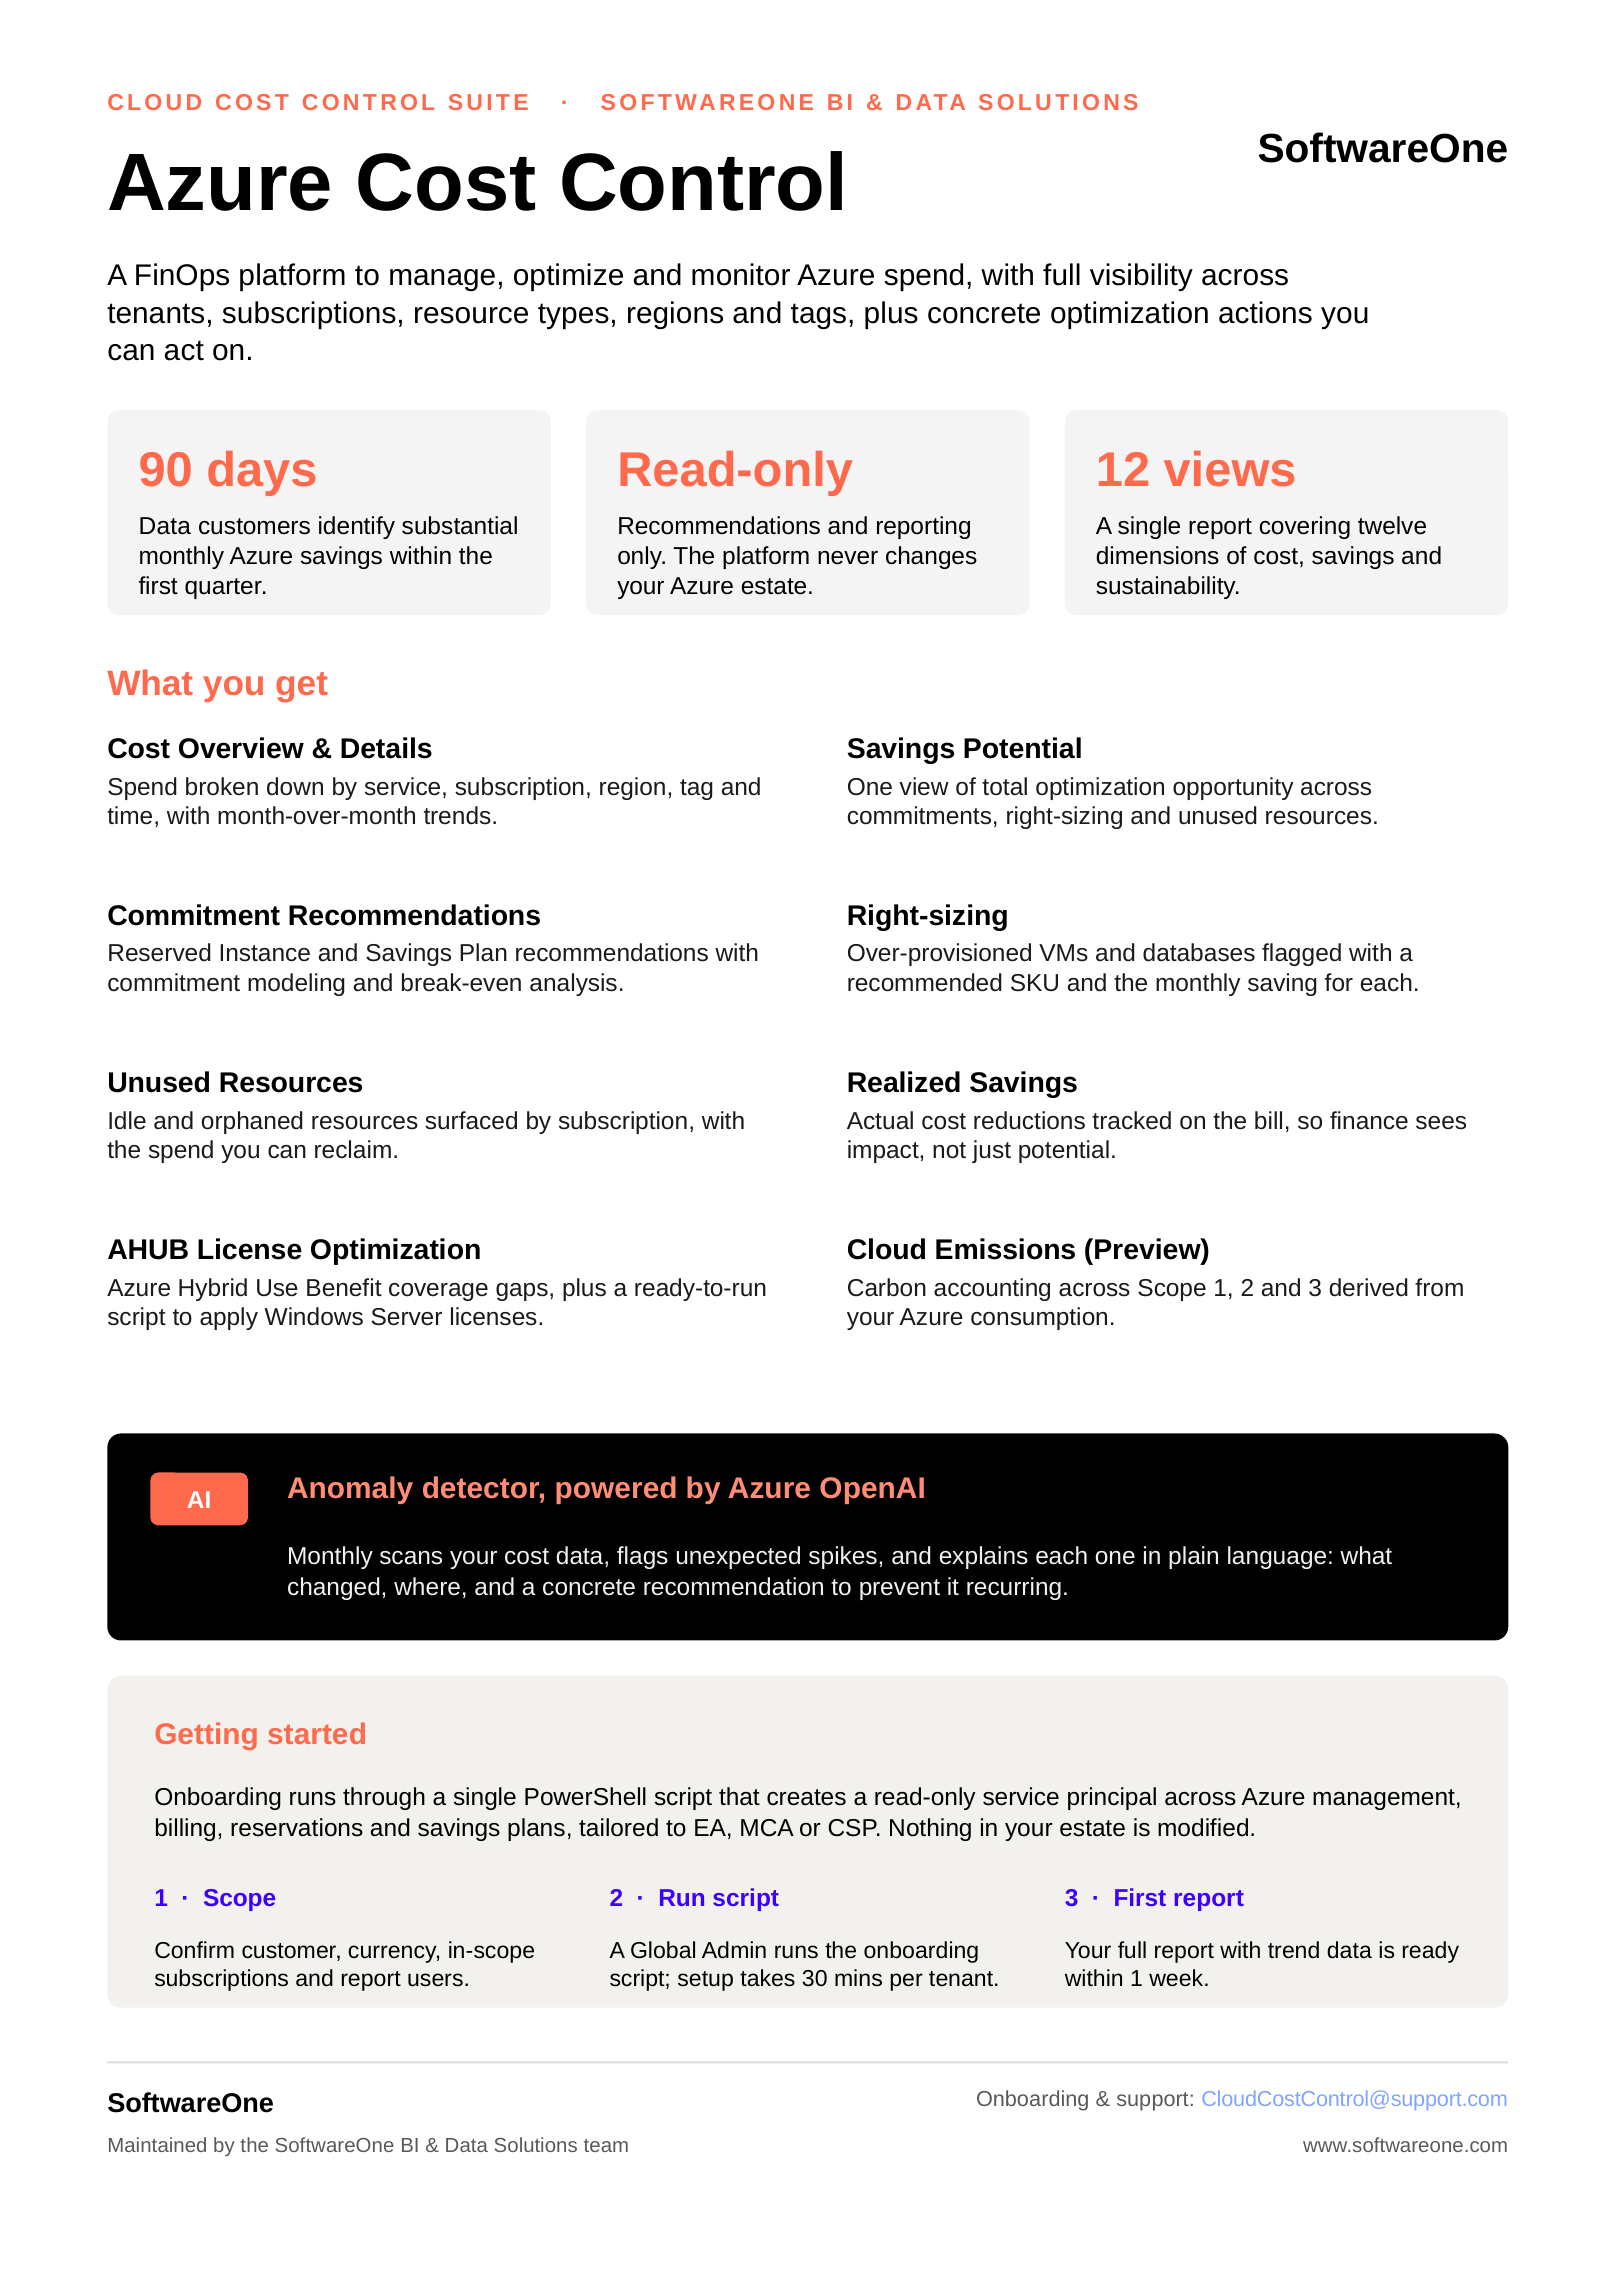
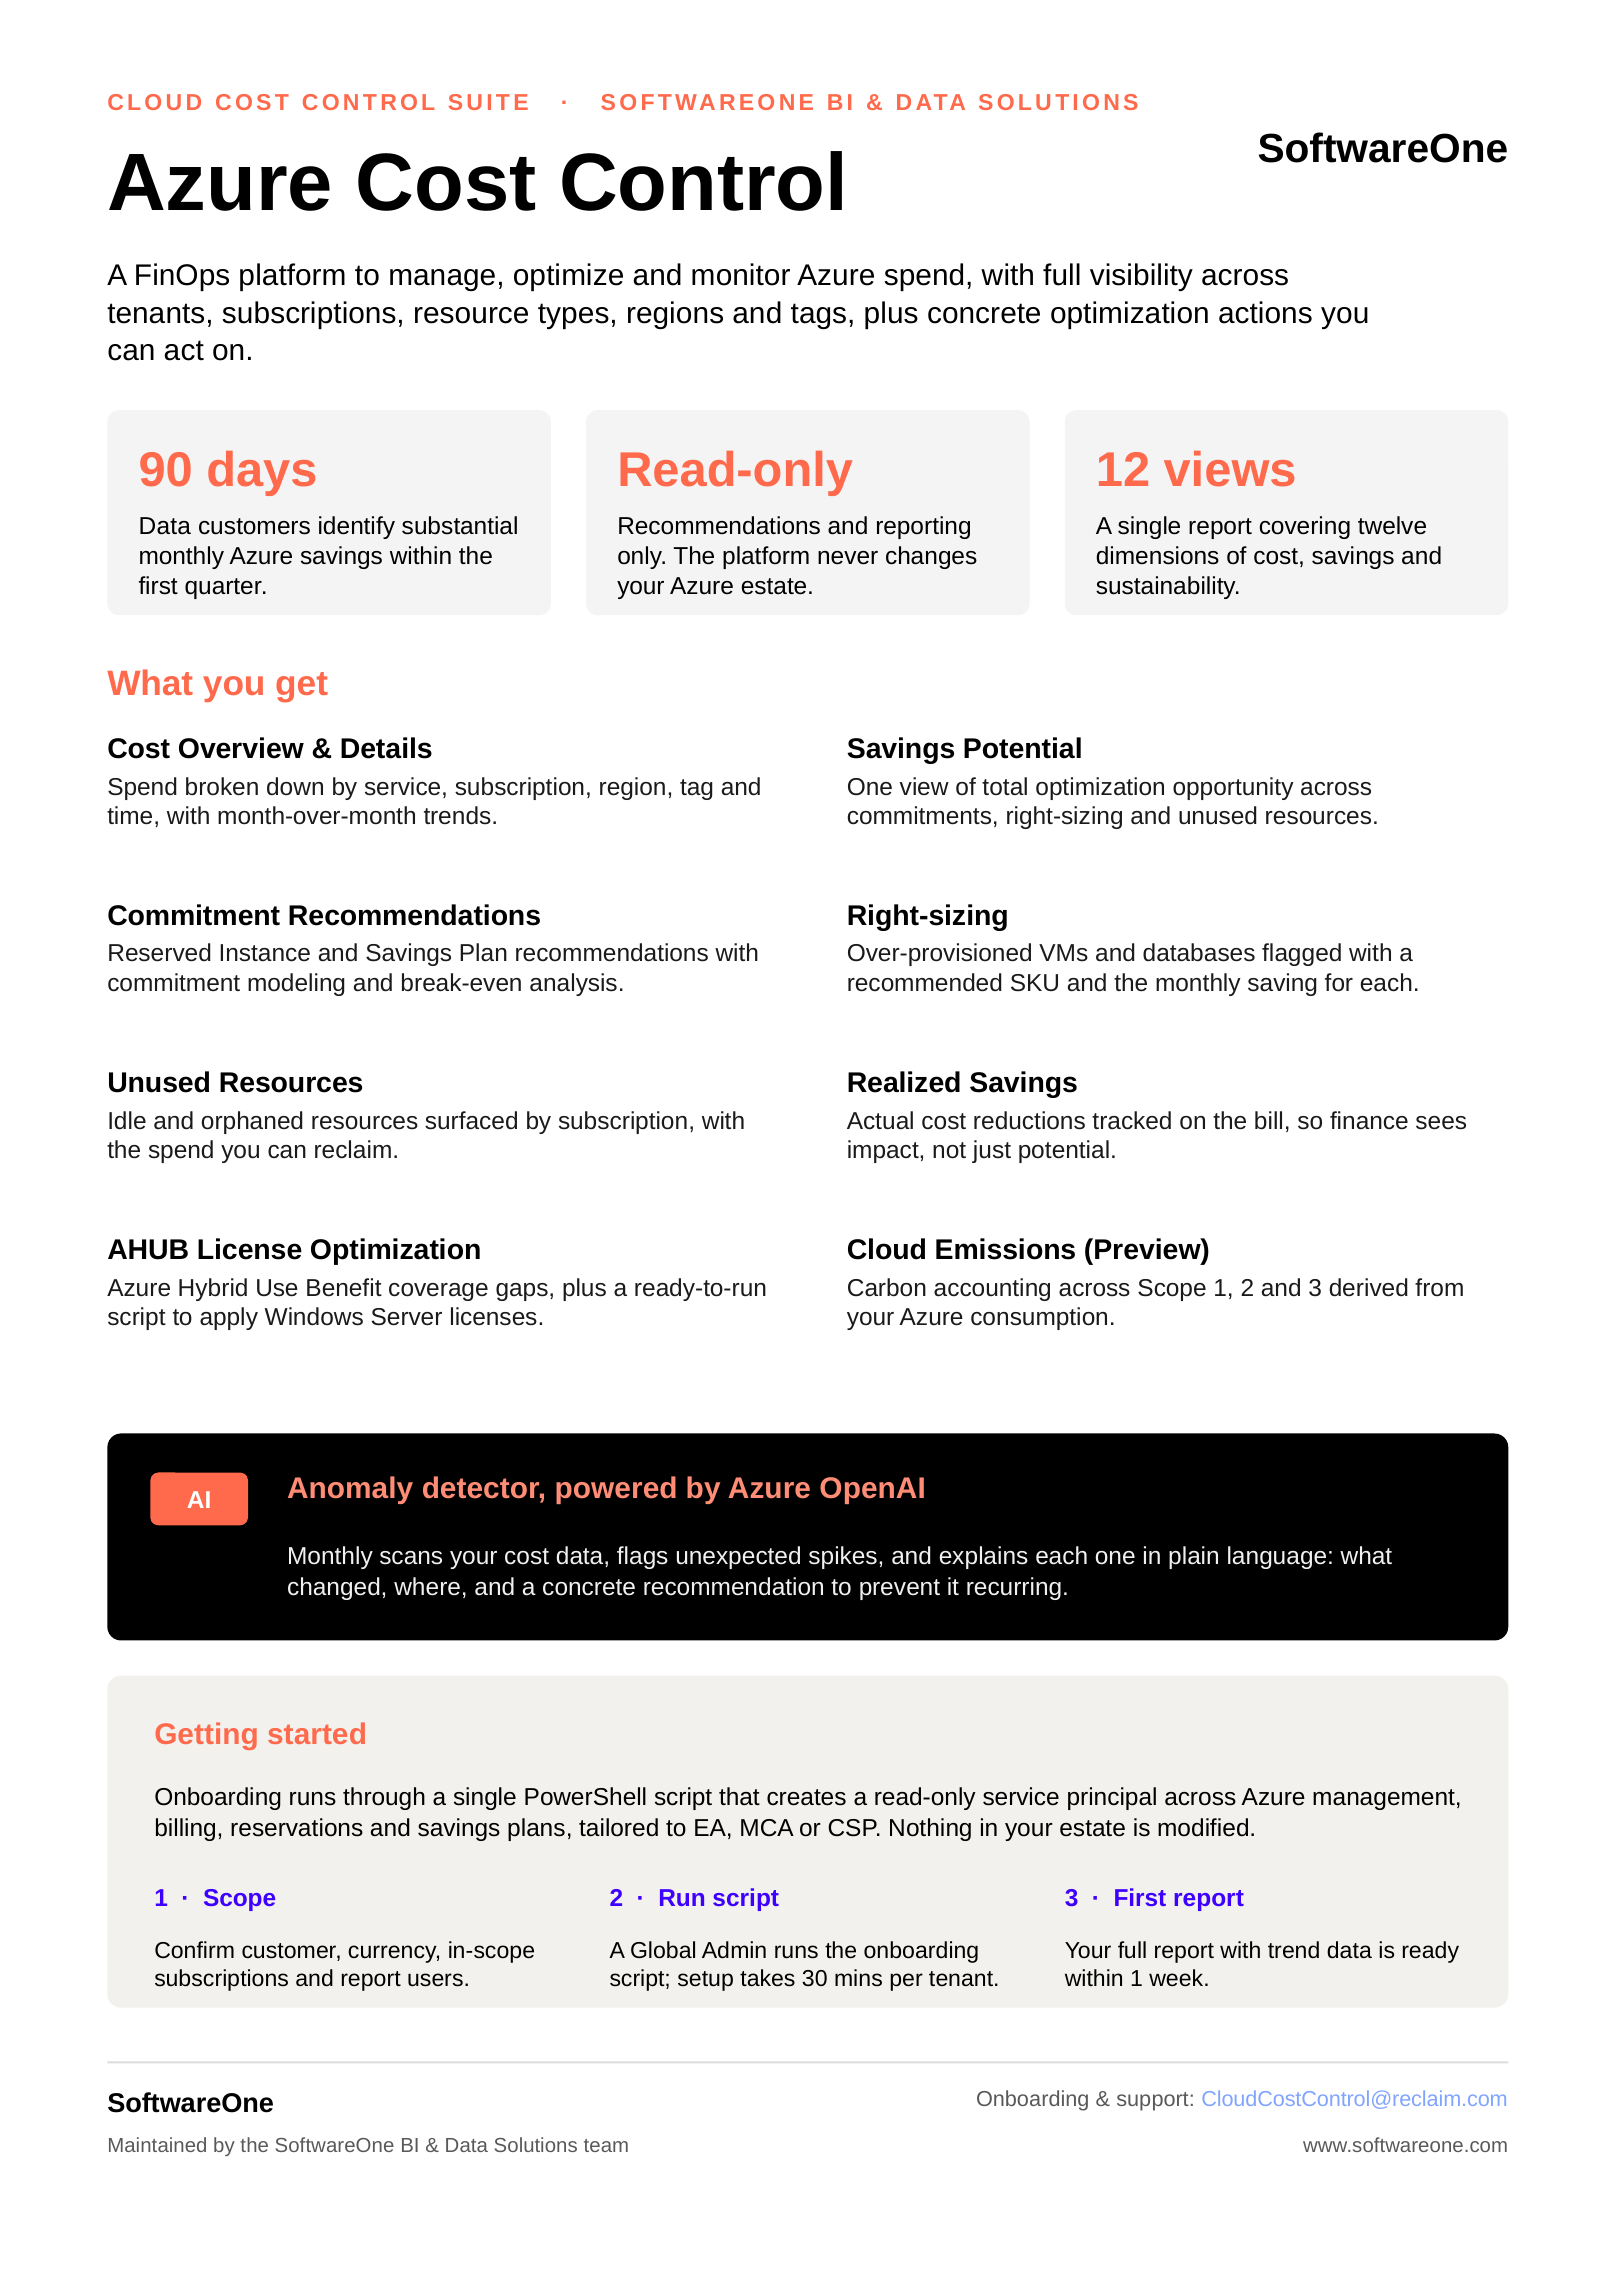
CloudCostControl@support.com: CloudCostControl@support.com -> CloudCostControl@reclaim.com (1355, 2100)
